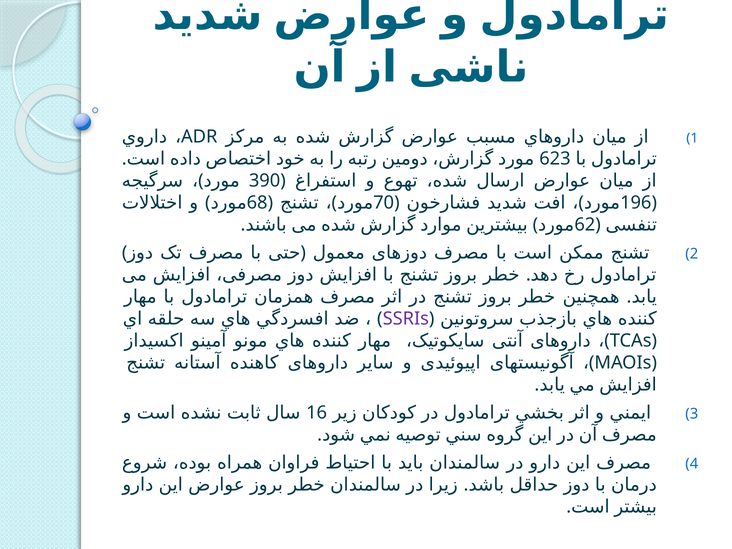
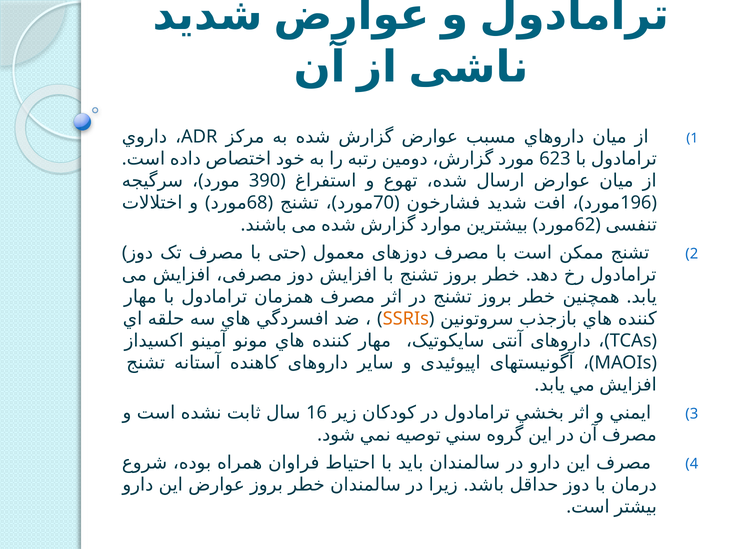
SSRIs colour: purple -> orange (406, 319)
